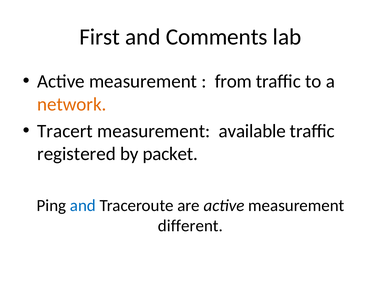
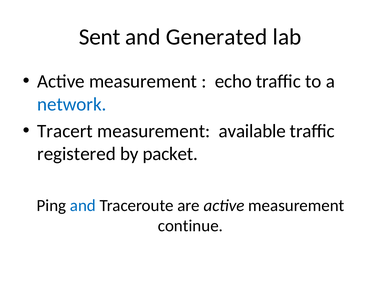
First: First -> Sent (100, 37)
Comments: Comments -> Generated (217, 37)
from: from -> echo (233, 81)
network colour: orange -> blue (72, 104)
different: different -> continue (190, 226)
